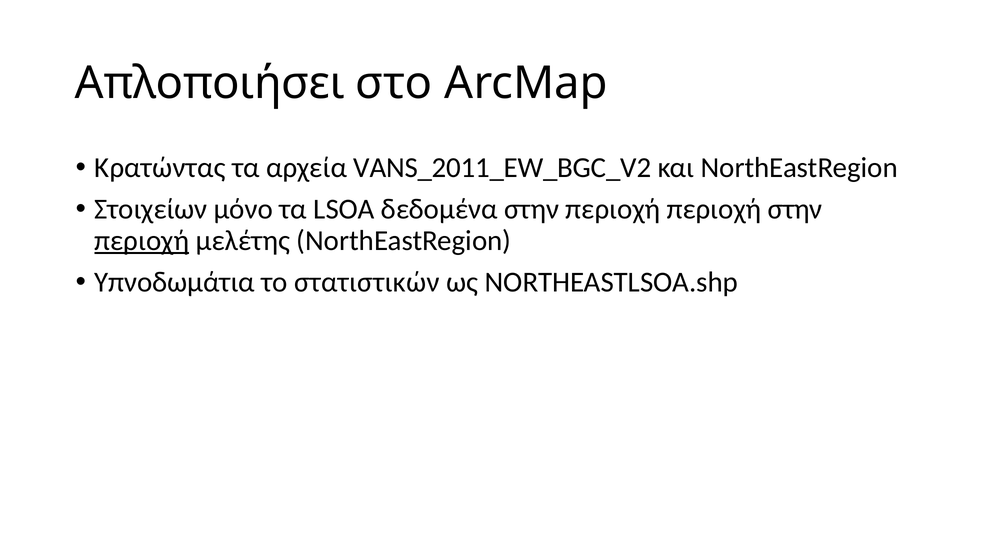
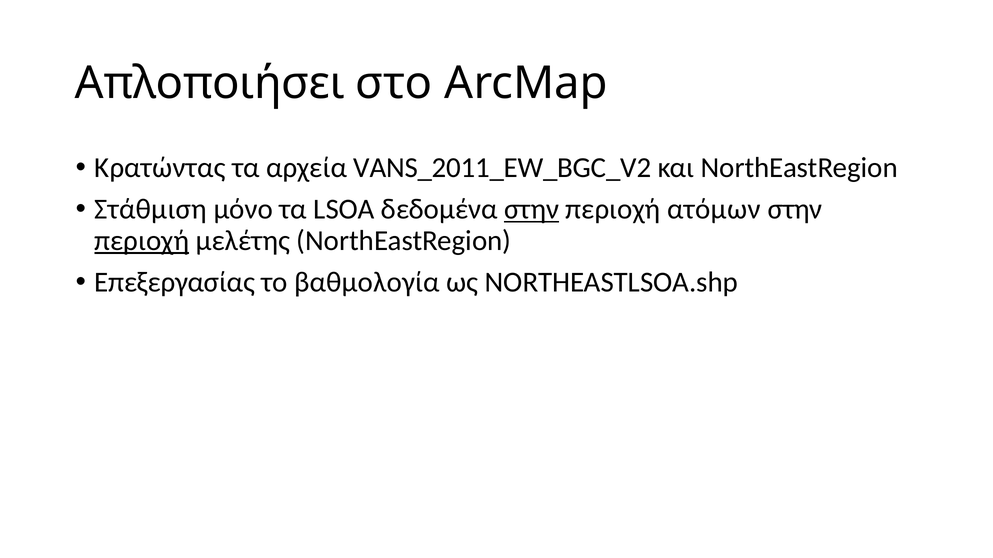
Στοιχείων: Στοιχείων -> Στάθμιση (151, 210)
στην underline: none -> present (532, 210)
περιοχή περιοχή: περιοχή -> ατόμων (714, 210)
Υπνοδωμάτια: Υπνοδωμάτια -> Επεξεργασίας (175, 282)
στατιστικών: στατιστικών -> βαθμολογία (367, 282)
